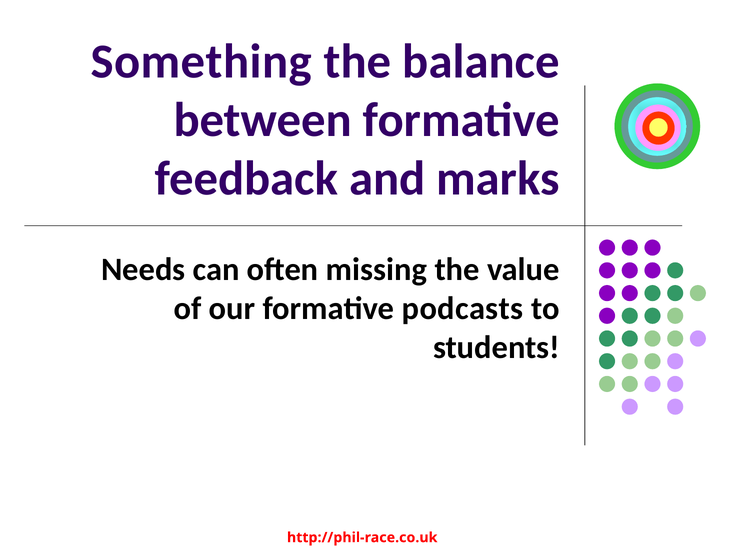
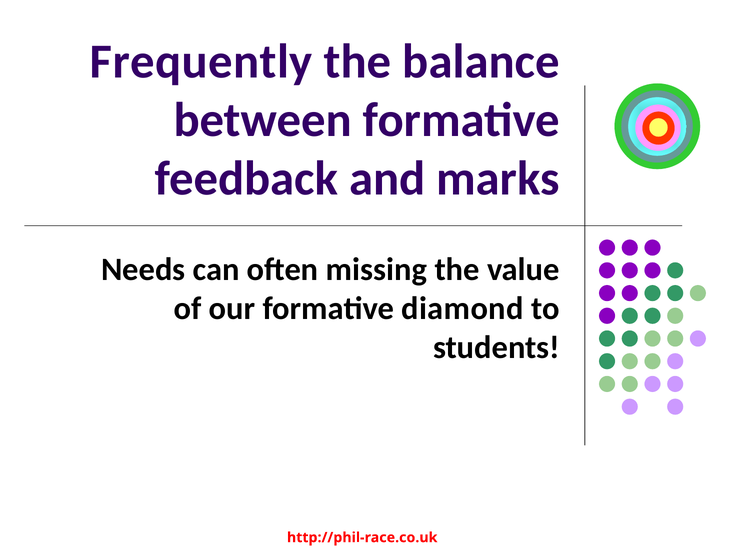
Something: Something -> Frequently (201, 61)
podcasts: podcasts -> diamond (462, 308)
